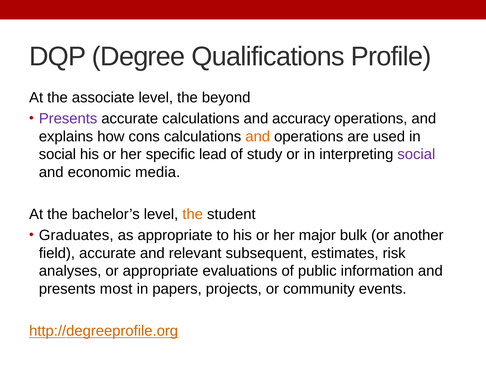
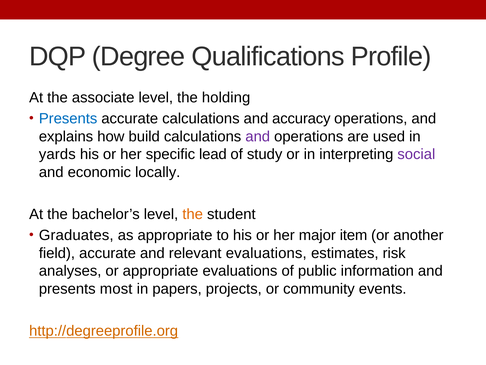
beyond: beyond -> holding (226, 97)
Presents colour: purple -> blue (68, 118)
cons: cons -> build (144, 136)
and colour: orange -> purple (258, 136)
social: social -> yards (57, 154)
media: media -> locally (158, 172)
bulk: bulk -> item (354, 235)
relevant subsequent: subsequent -> evaluations (266, 253)
